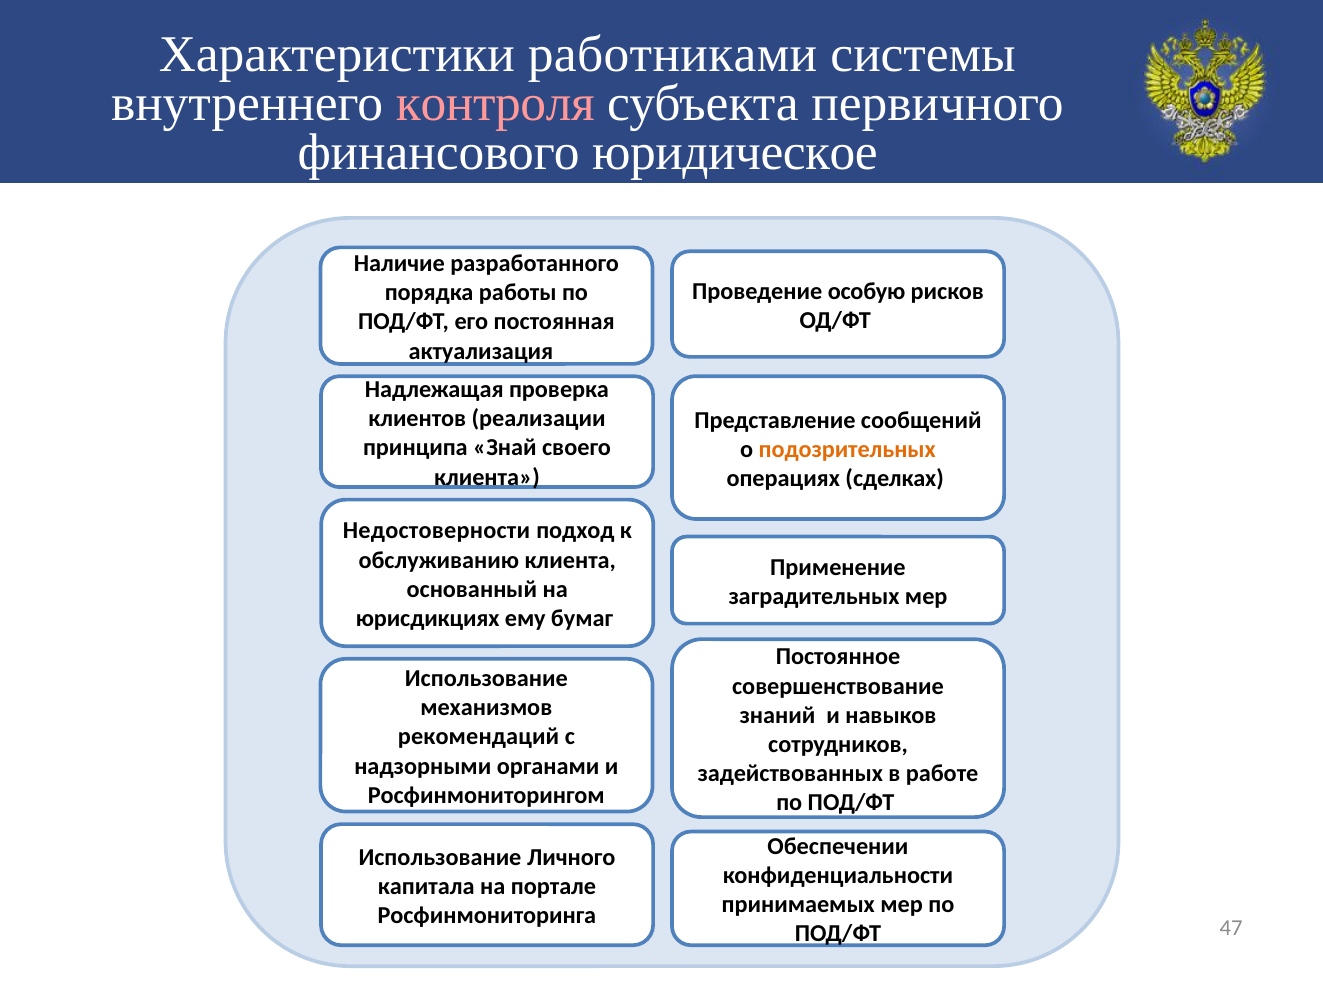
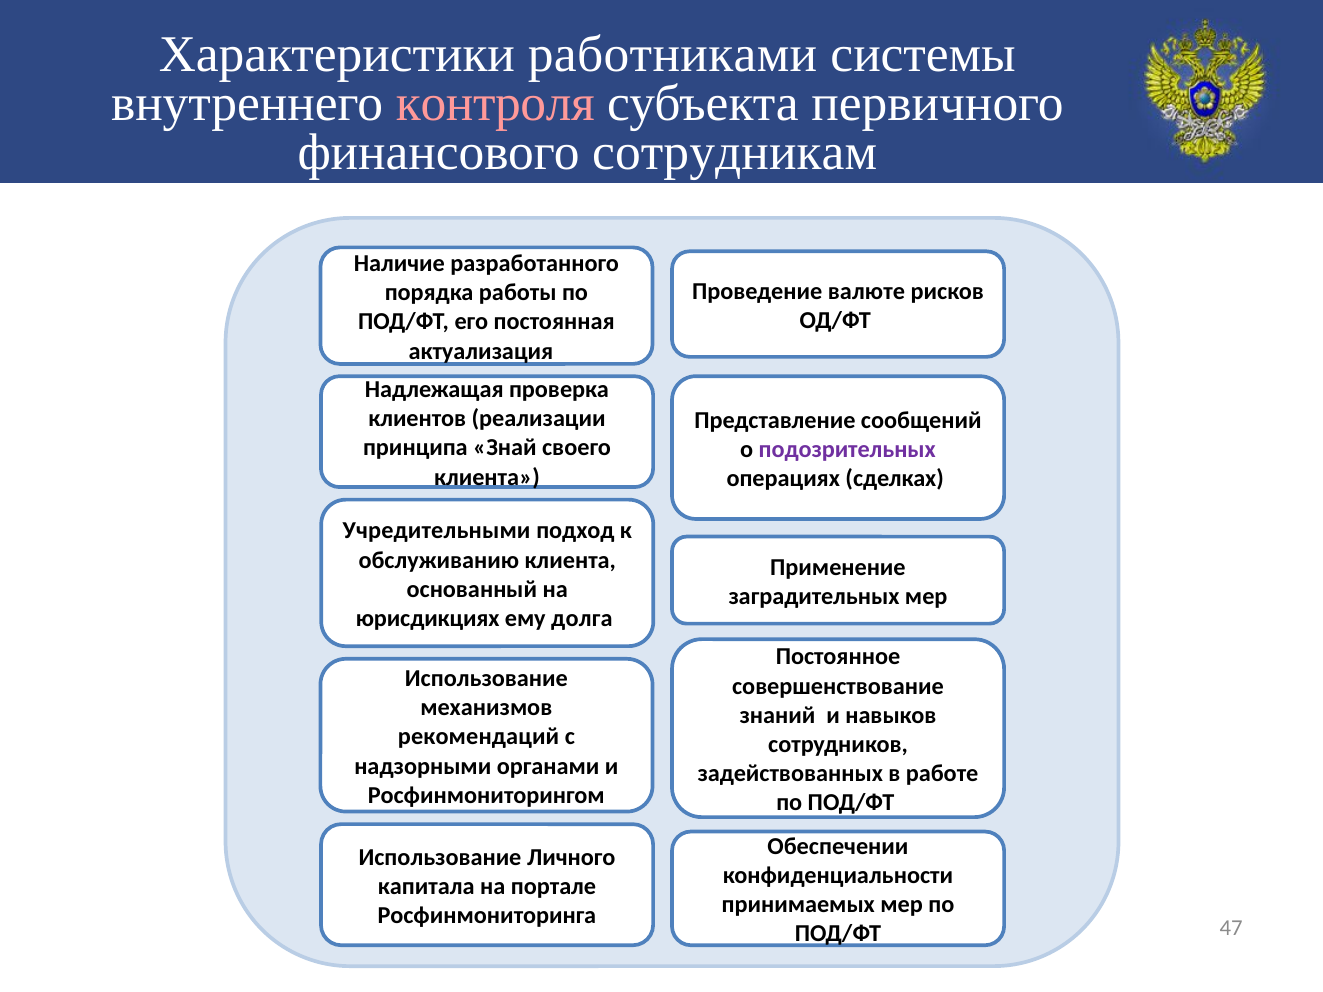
юридическое: юридическое -> сотрудникам (735, 153)
особую: особую -> валюте (866, 291)
подозрительных colour: orange -> purple (847, 449)
Недостоверности: Недостоверности -> Учредительными (437, 531)
бумаг: бумаг -> долга (582, 618)
